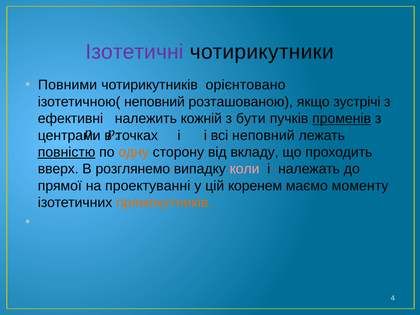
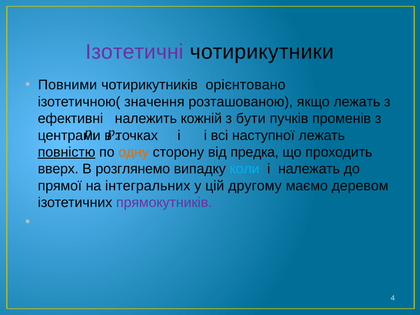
ізотетичною( неповний: неповний -> значення (154, 102)
якщо зустрічі: зустрічі -> лежать (357, 102)
променів underline: present -> none (342, 119)
всі неповний: неповний -> наступної (263, 135)
вкладу: вкладу -> предка (255, 152)
коли colour: pink -> light blue (245, 169)
проектуванні: проектуванні -> інтегральних (148, 186)
коренем: коренем -> другому (255, 186)
моменту: моменту -> деревом (360, 186)
прямокутників colour: orange -> purple (164, 203)
